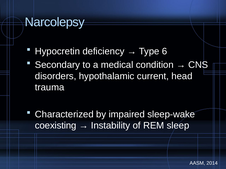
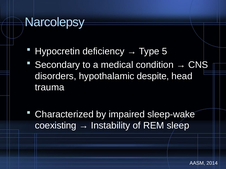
6: 6 -> 5 (165, 51)
current: current -> despite (153, 76)
